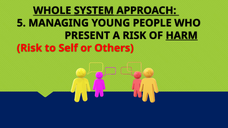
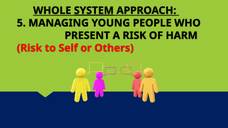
HARM underline: present -> none (182, 36)
